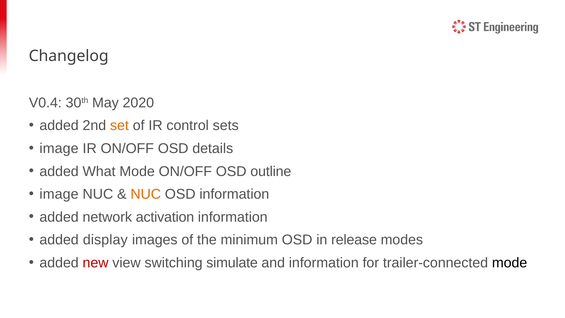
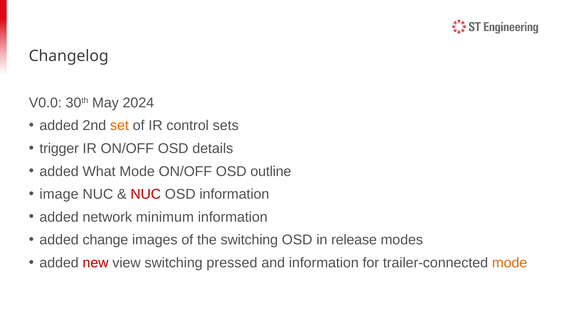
V0.4: V0.4 -> V0.0 (45, 103)
2020: 2020 -> 2024 (138, 103)
image: image -> trigger (59, 148)
NUC colour: orange -> red (146, 194)
activation: activation -> minimum (165, 217)
display: display -> change (105, 240)
the minimum: minimum -> switching (249, 240)
simulate: simulate -> pressed (232, 263)
mode colour: black -> orange (510, 263)
